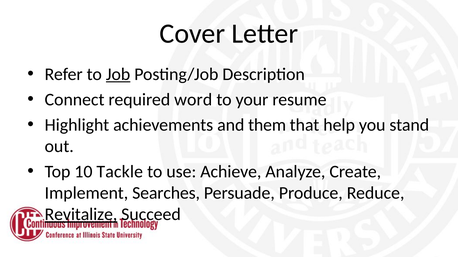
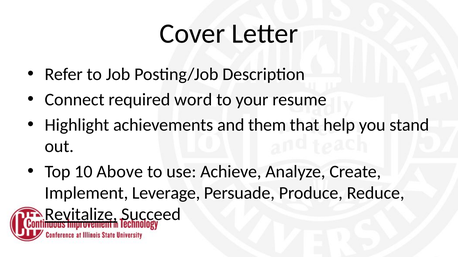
Job underline: present -> none (118, 74)
Tackle: Tackle -> Above (120, 172)
Searches: Searches -> Leverage (166, 193)
